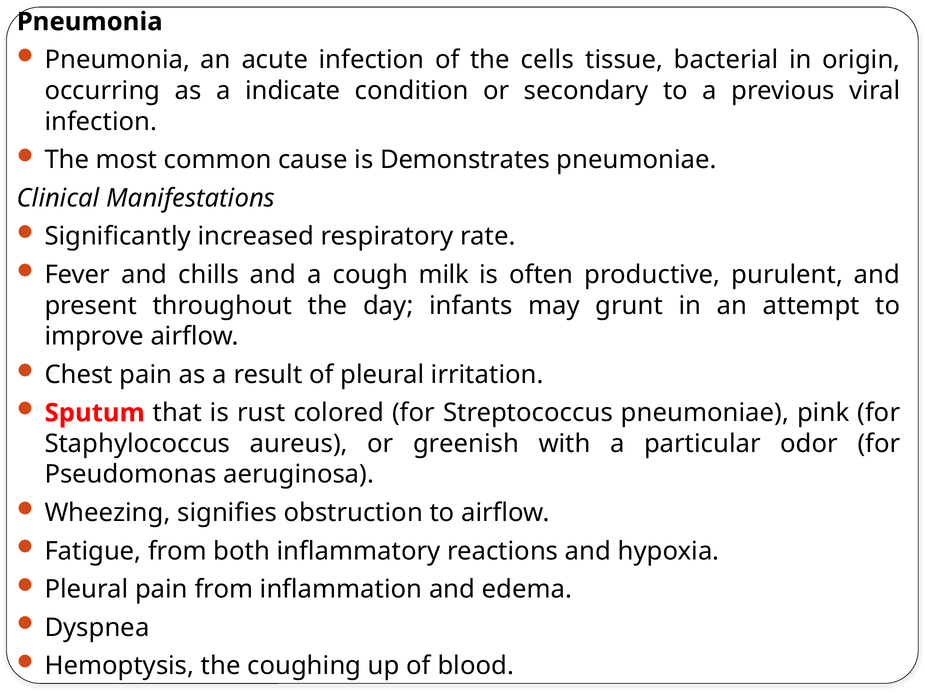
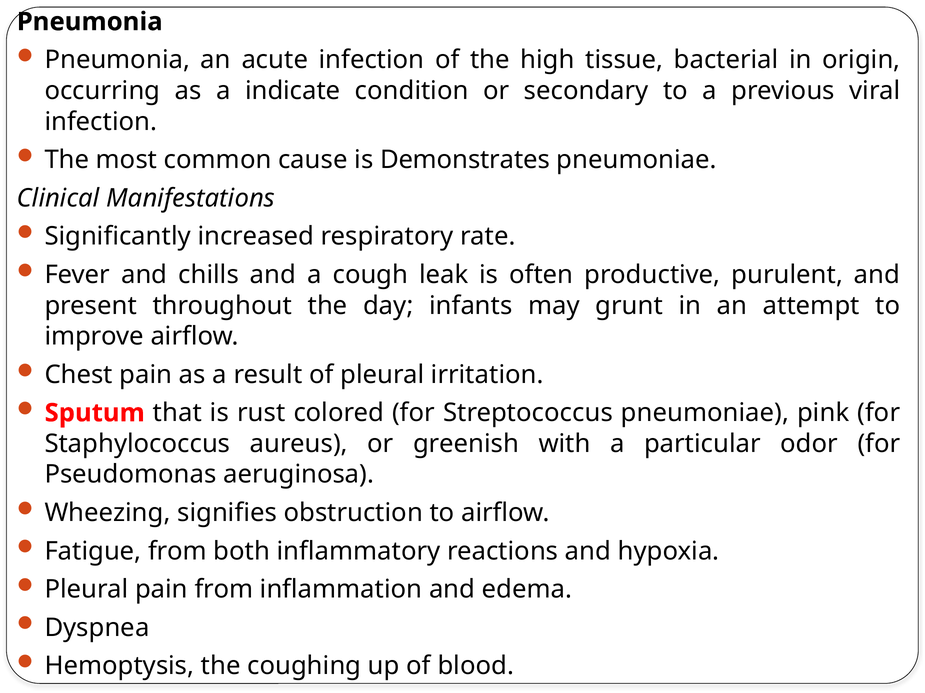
cells: cells -> high (548, 60)
milk: milk -> leak (444, 275)
